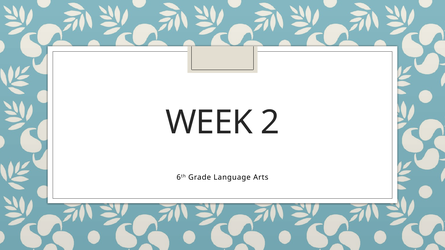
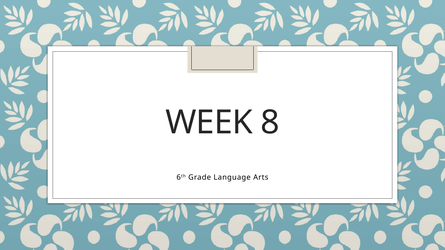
2: 2 -> 8 (270, 123)
